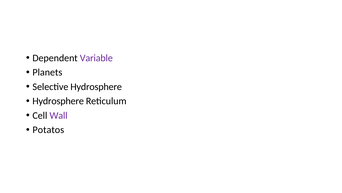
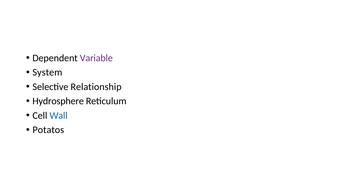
Planets: Planets -> System (47, 72)
Selective Hydrosphere: Hydrosphere -> Relationship (96, 87)
Wall colour: purple -> blue (59, 115)
